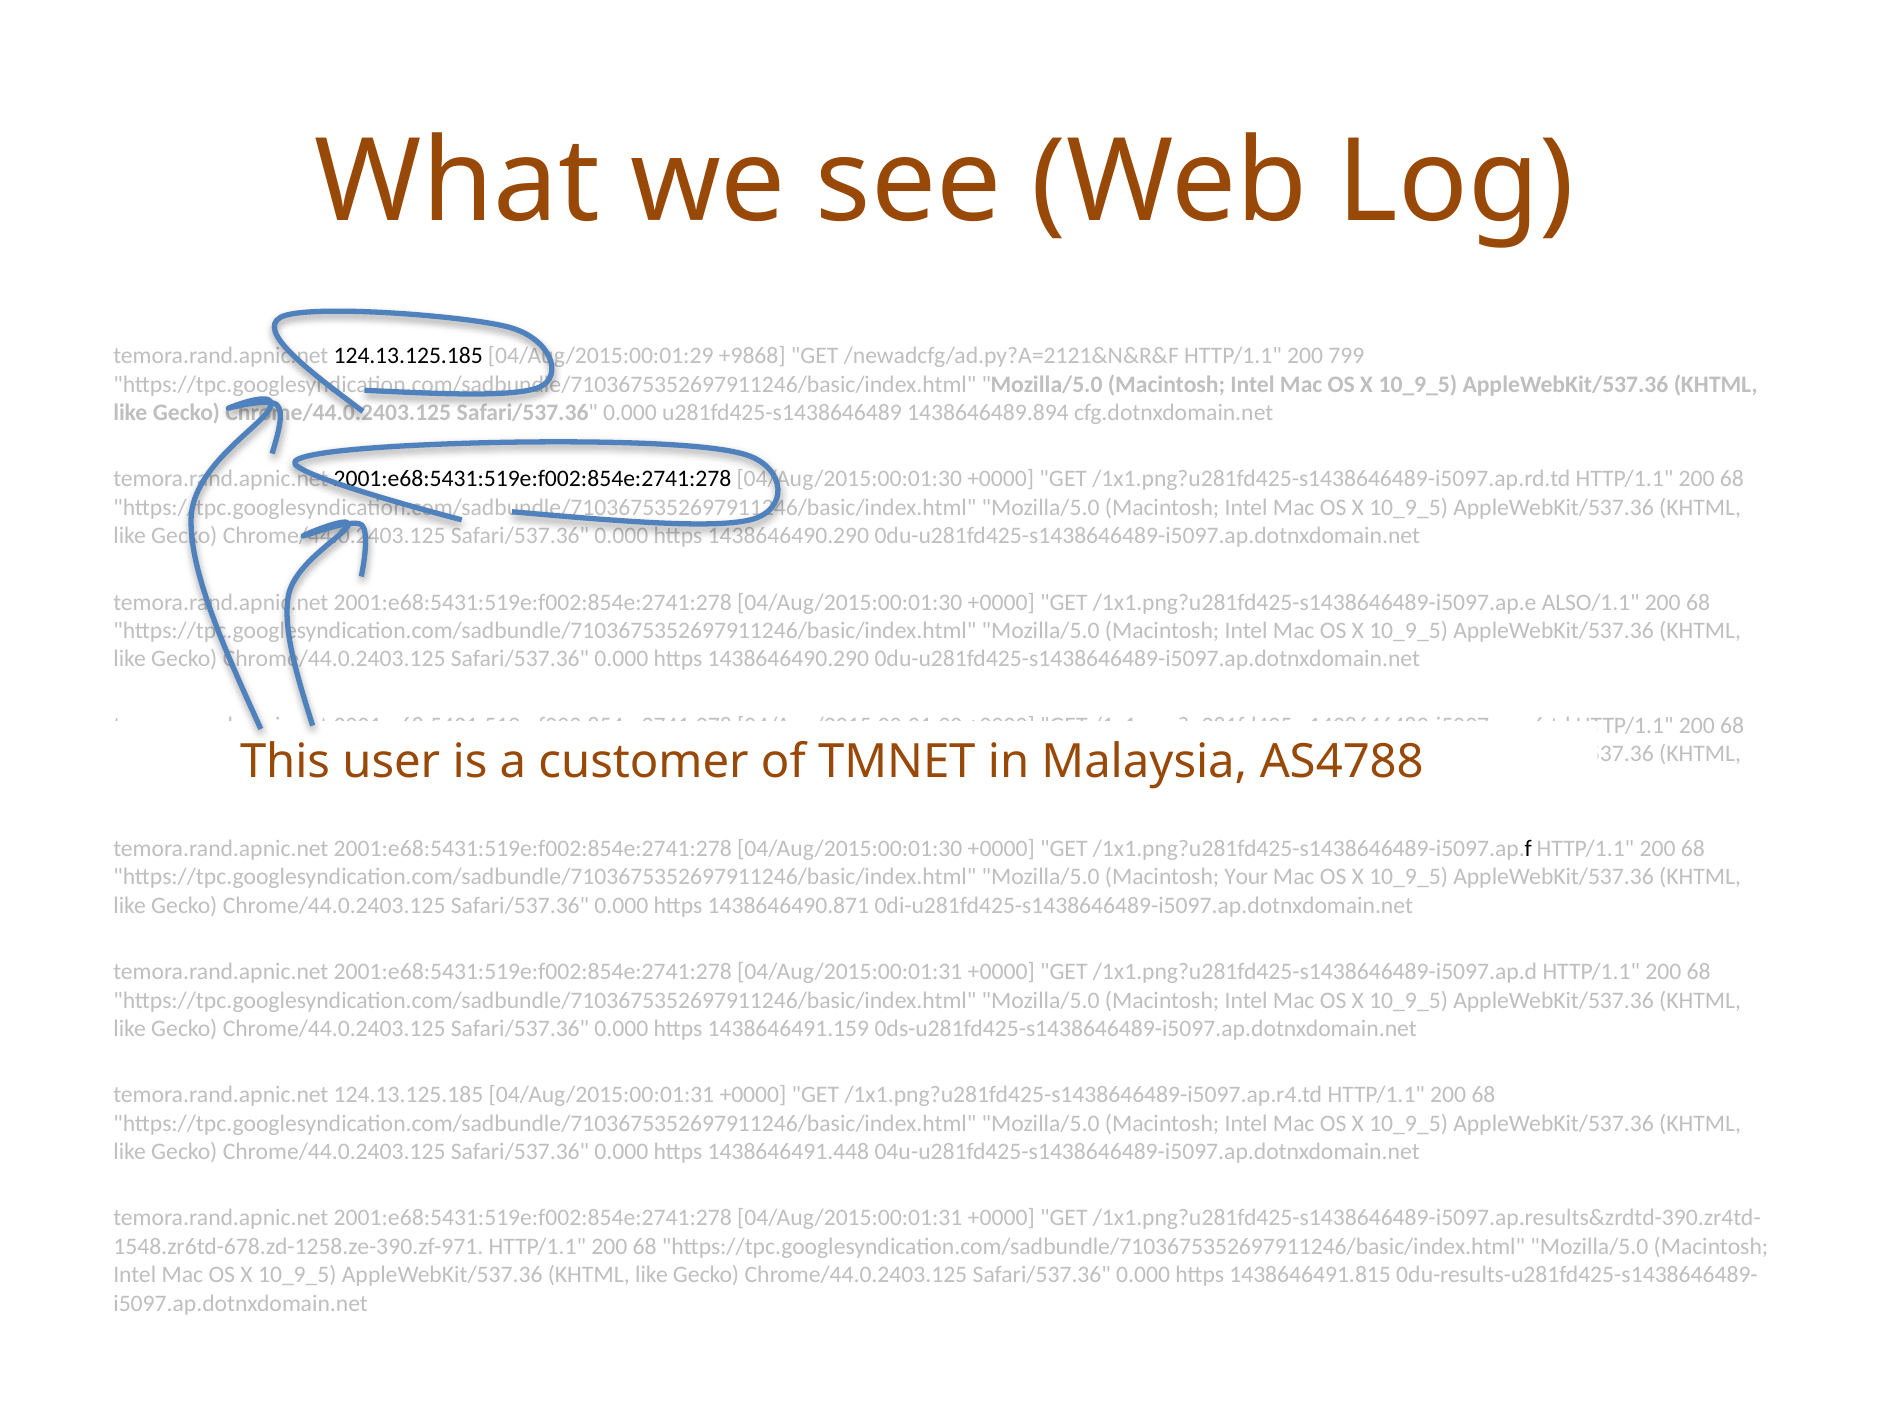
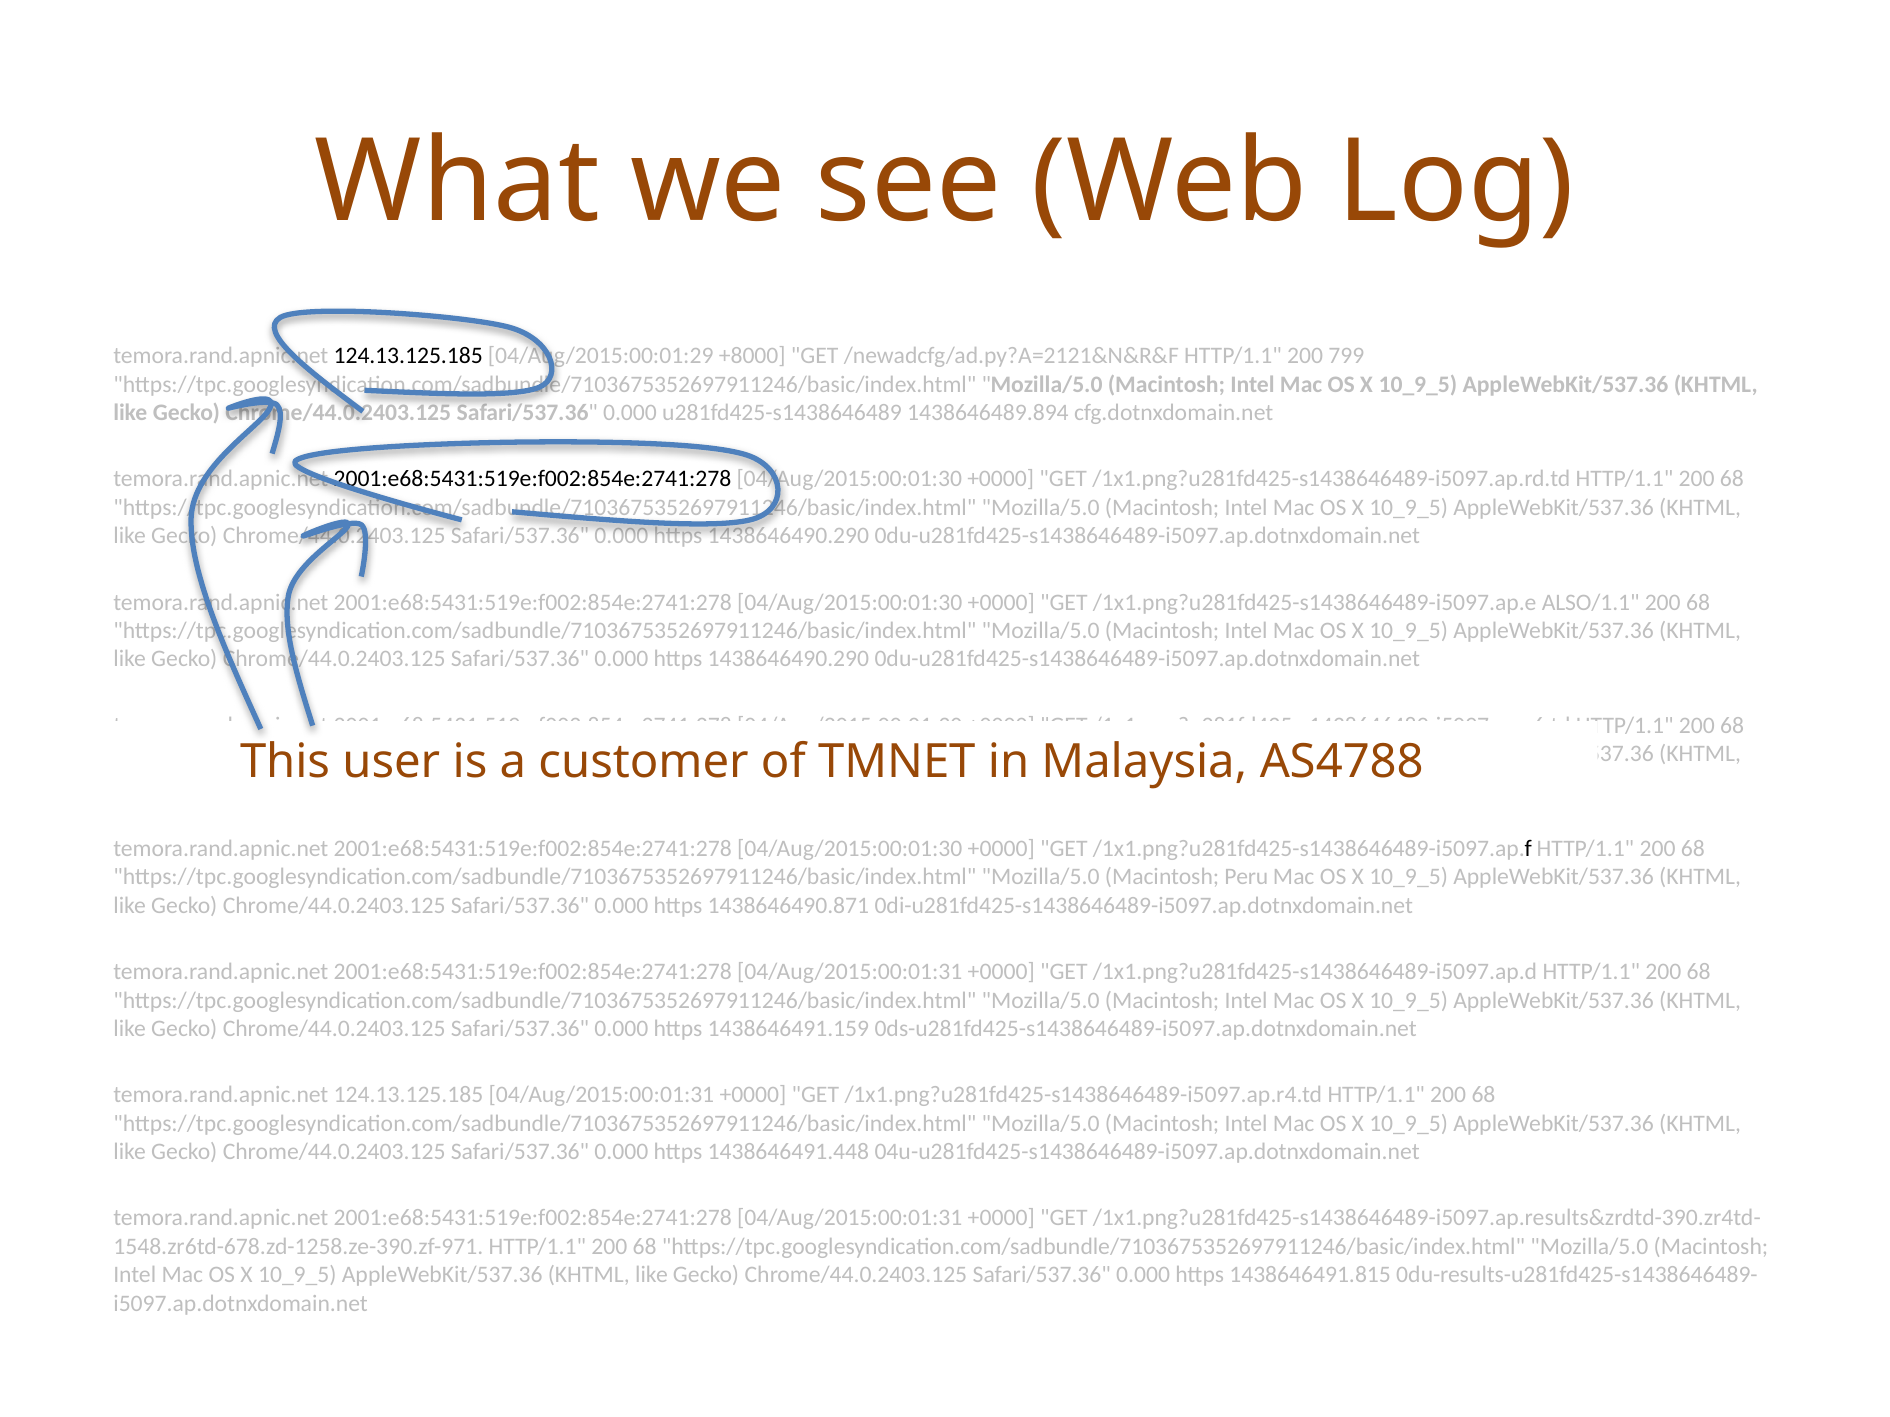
+9868: +9868 -> +8000 (752, 356)
Your: Your -> Peru (1246, 877)
